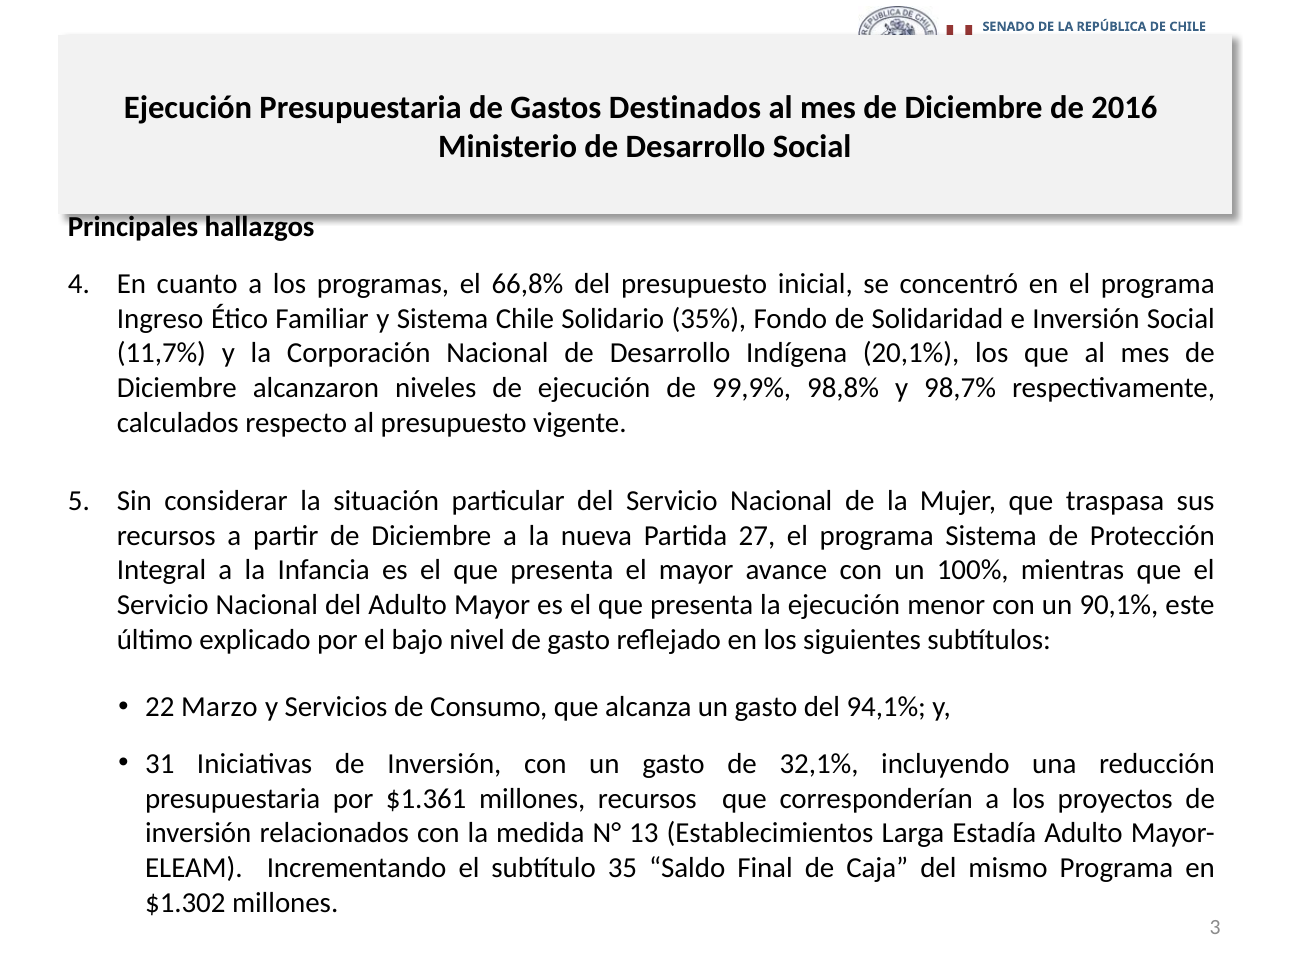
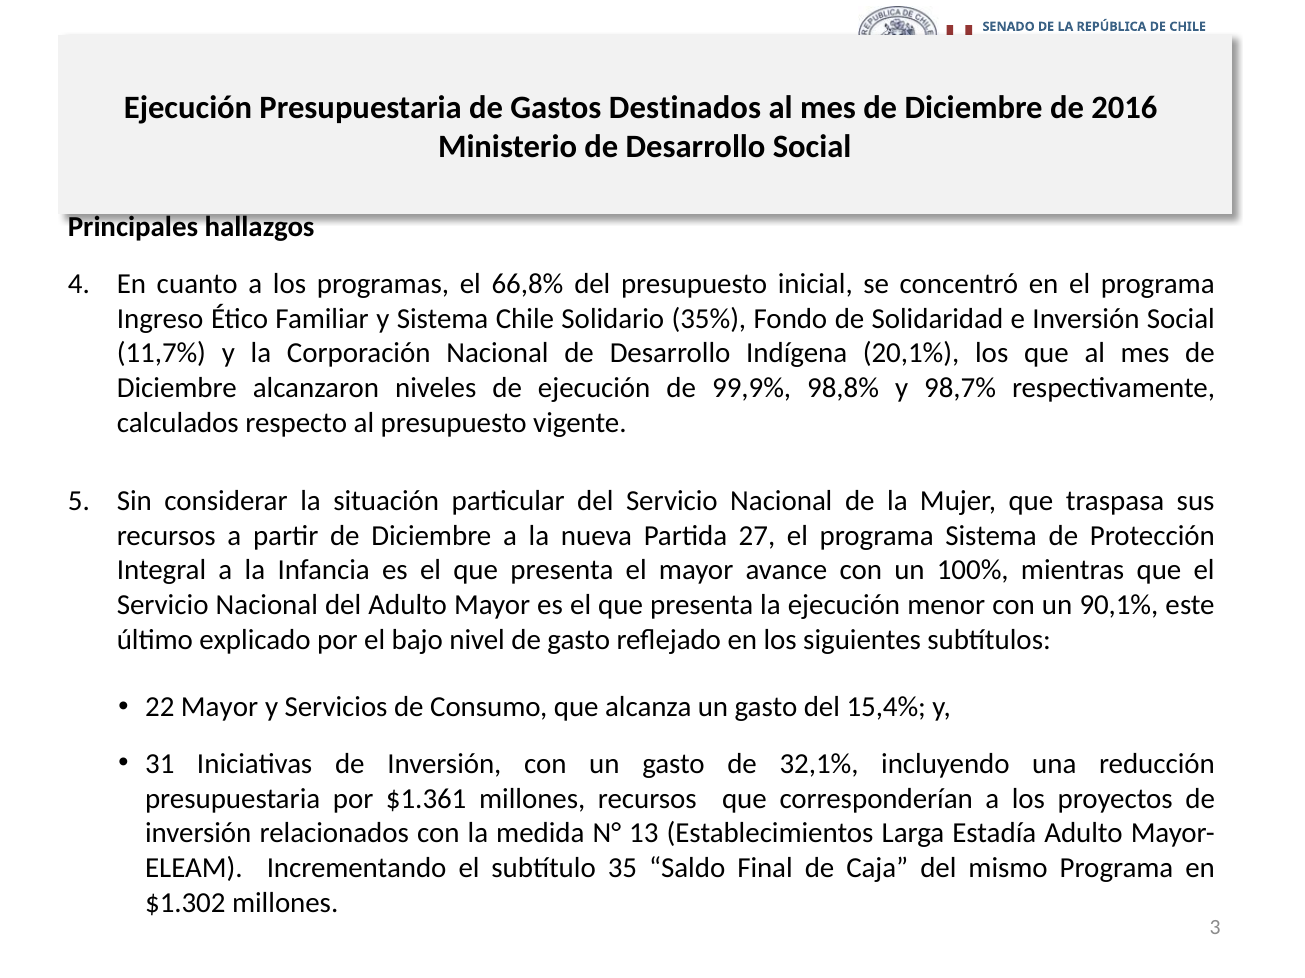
22 Marzo: Marzo -> Mayor (220, 708)
94,1%: 94,1% -> 15,4% (886, 708)
